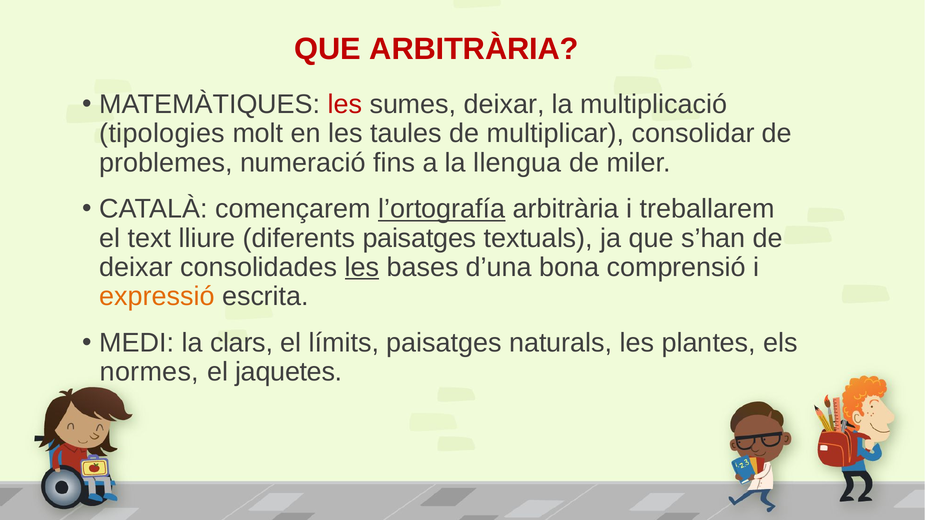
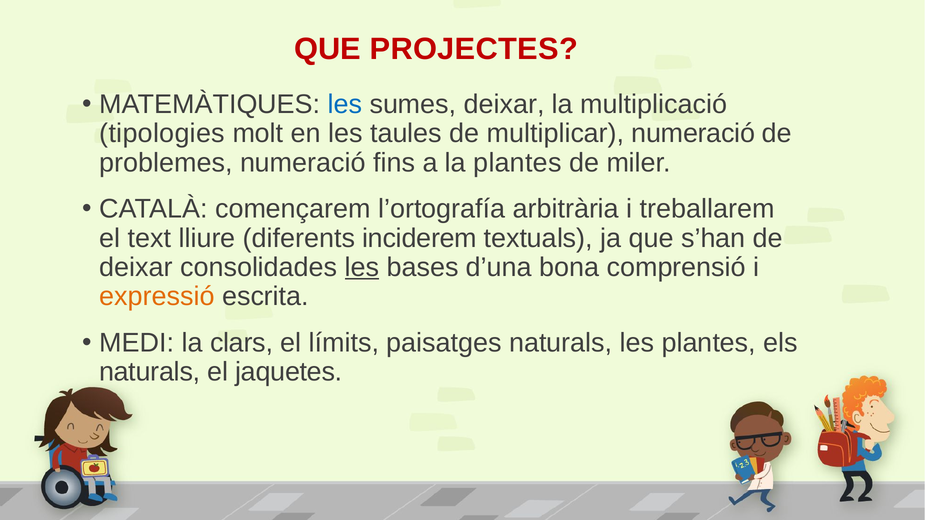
QUE ARBITRÀRIA: ARBITRÀRIA -> PROJECTES (474, 49)
les colour: red -> blue (345, 105)
multiplicar consolidar: consolidar -> numeració (693, 134)
la llengua: llengua -> plantes (517, 163)
l’ortografía underline: present -> none (442, 209)
diferents paisatges: paisatges -> inciderem (420, 238)
normes: normes -> naturals (150, 372)
